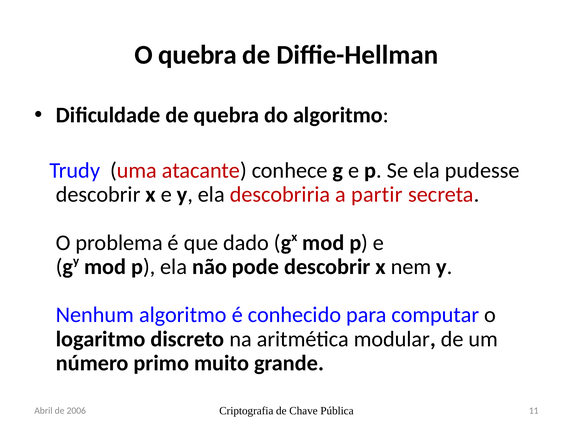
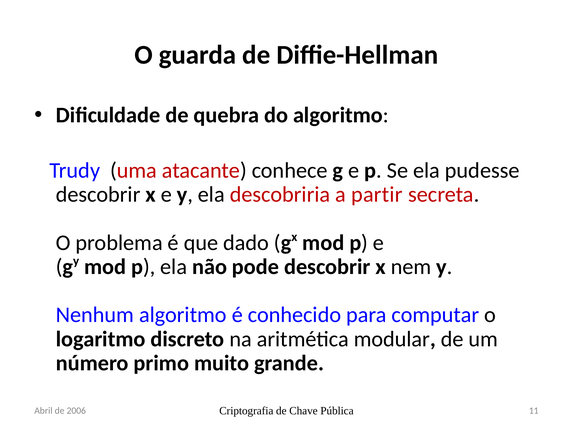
O quebra: quebra -> guarda (198, 55)
